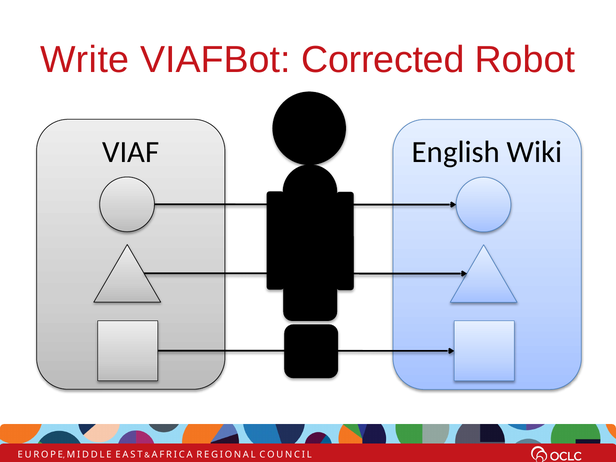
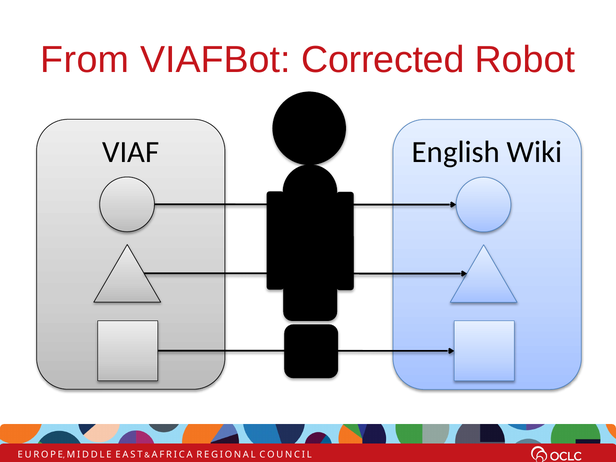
Write: Write -> From (85, 60)
